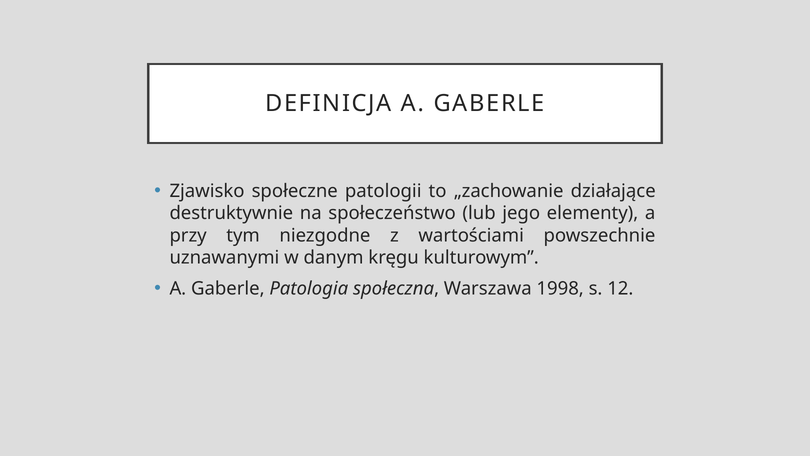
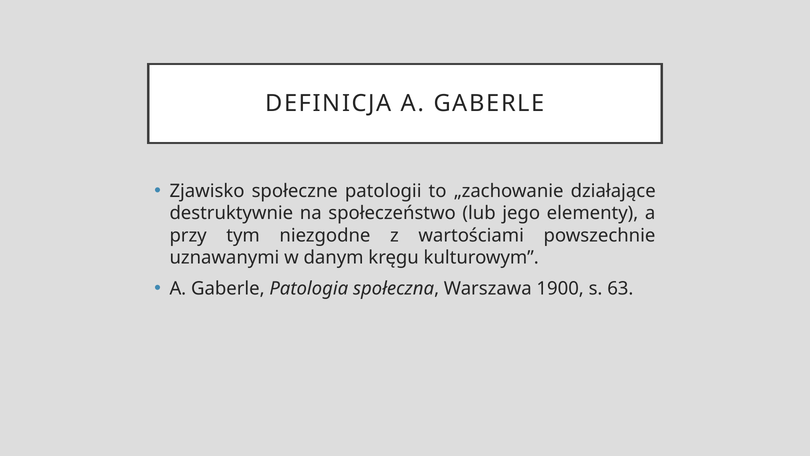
1998: 1998 -> 1900 (560, 288)
12: 12 -> 63 (620, 288)
